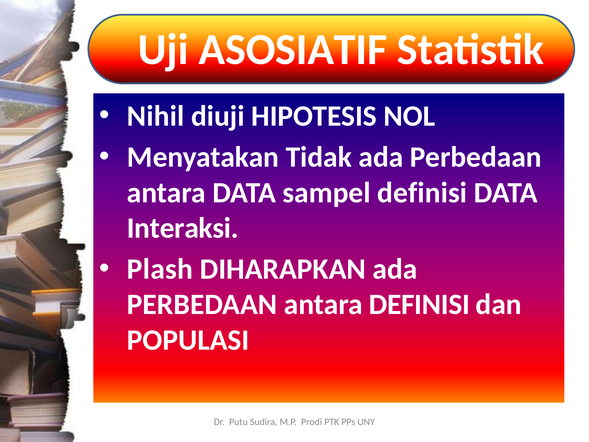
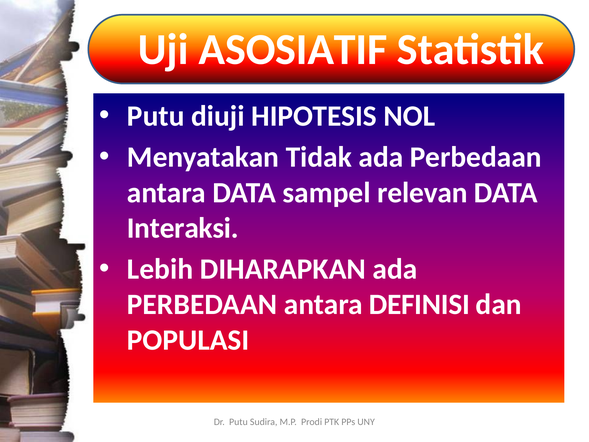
Nihil: Nihil -> Putu (156, 116)
sampel definisi: definisi -> relevan (422, 193)
Plash: Plash -> Lebih (160, 269)
